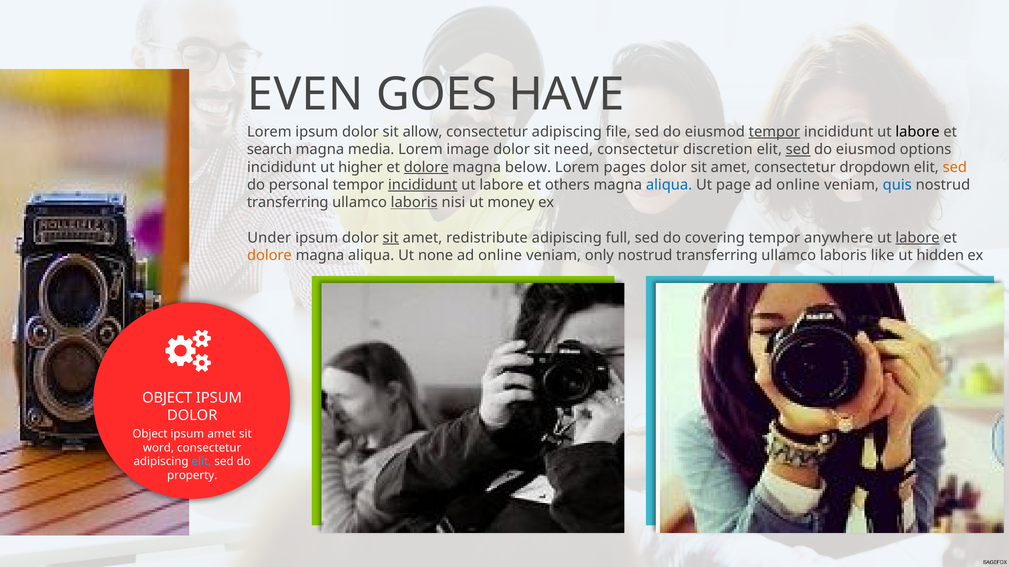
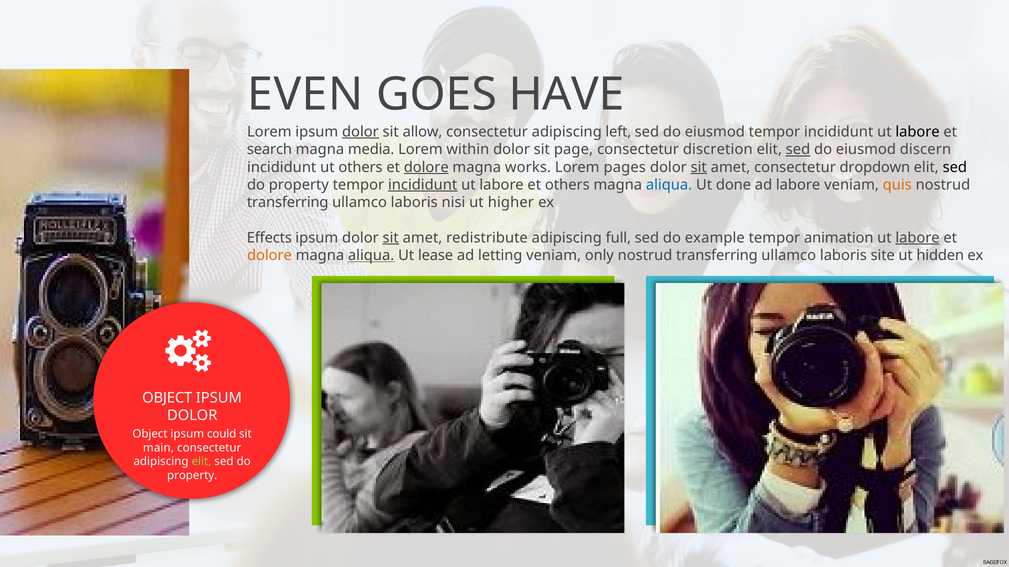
dolor underline: none -> present (360, 132)
file: file -> left (618, 132)
tempor underline: present -> none (774, 132)
image: image -> within (468, 150)
need: need -> page (573, 150)
options: options -> discern (925, 150)
ut higher: higher -> others (361, 167)
below: below -> works (528, 167)
sit underline: none -> present (699, 167)
sed colour: orange -> black (955, 167)
personal: personal -> property (299, 185)
page: page -> done (733, 185)
online: online -> labore (798, 185)
quis colour: blue -> orange (897, 185)
laboris underline: present -> none (414, 203)
money: money -> higher (511, 203)
Under: Under -> Effects (269, 238)
covering: covering -> example (715, 238)
anywhere: anywhere -> animation (839, 238)
aliqua underline: none -> present (371, 256)
none: none -> lease (436, 256)
online: online -> letting (500, 256)
like: like -> site (883, 256)
ipsum amet: amet -> could (222, 434)
word: word -> main (158, 448)
elit colour: light blue -> light green (201, 462)
